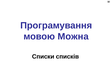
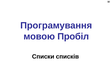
Можна: Можна -> Пробіл (73, 37)
